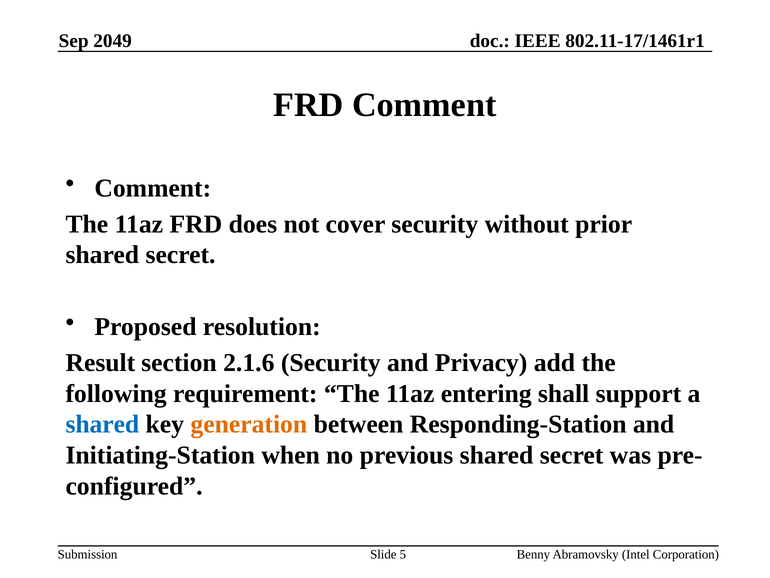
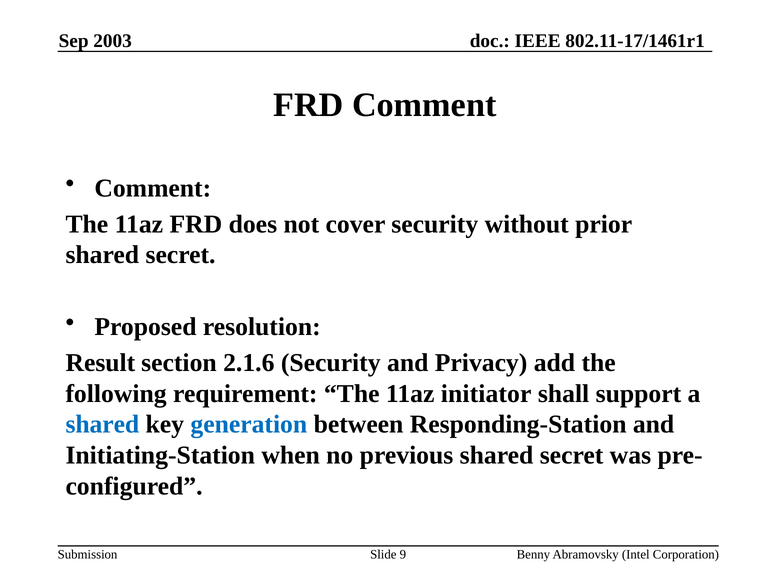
2049: 2049 -> 2003 (113, 41)
entering: entering -> initiator (486, 393)
generation colour: orange -> blue (249, 424)
5: 5 -> 9 (403, 554)
